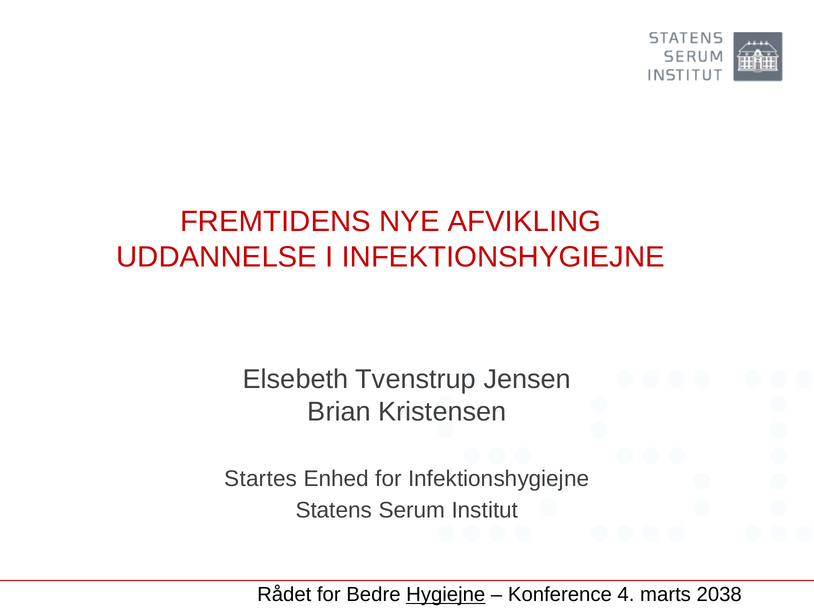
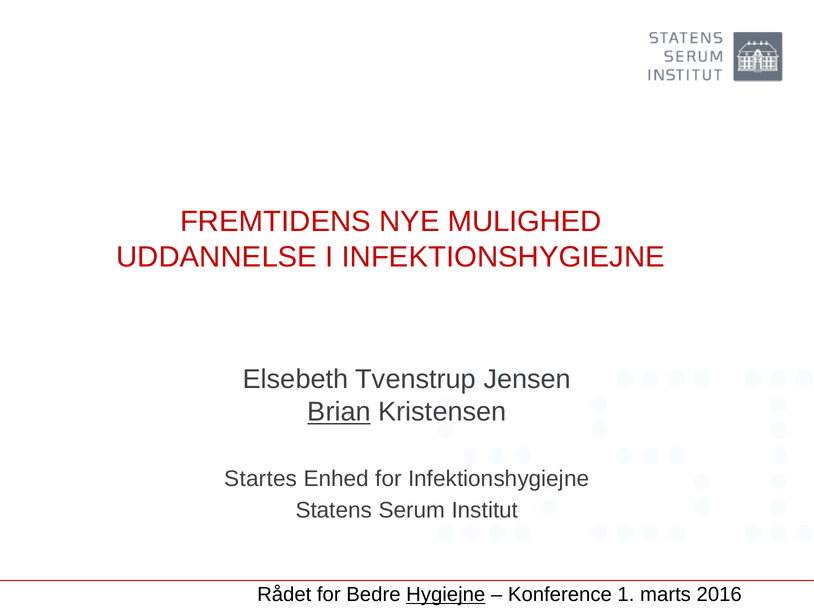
AFVIKLING: AFVIKLING -> MULIGHED (525, 222)
Brian underline: none -> present (339, 412)
4: 4 -> 1 (626, 595)
2038: 2038 -> 2016 (719, 595)
